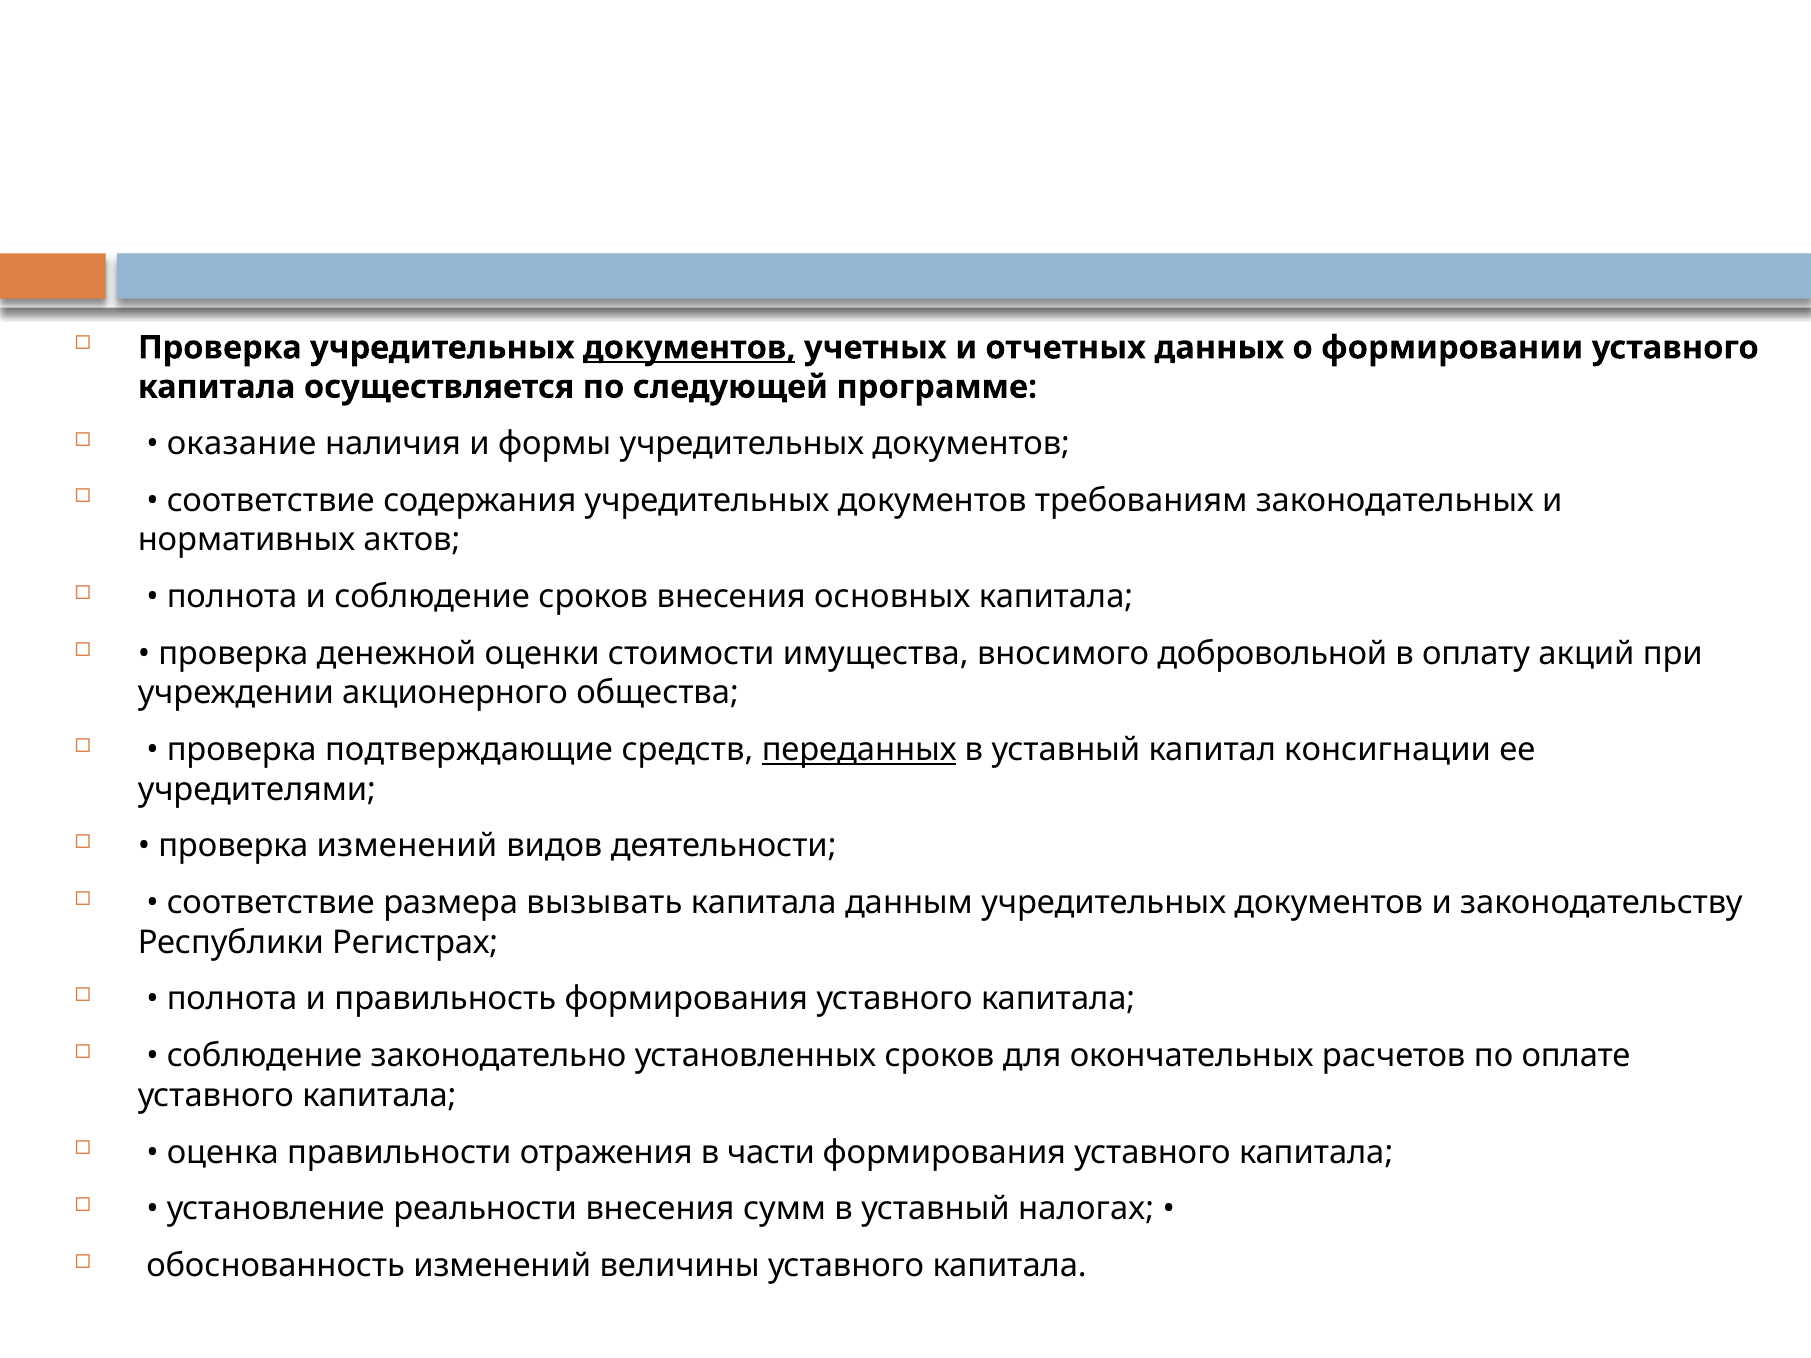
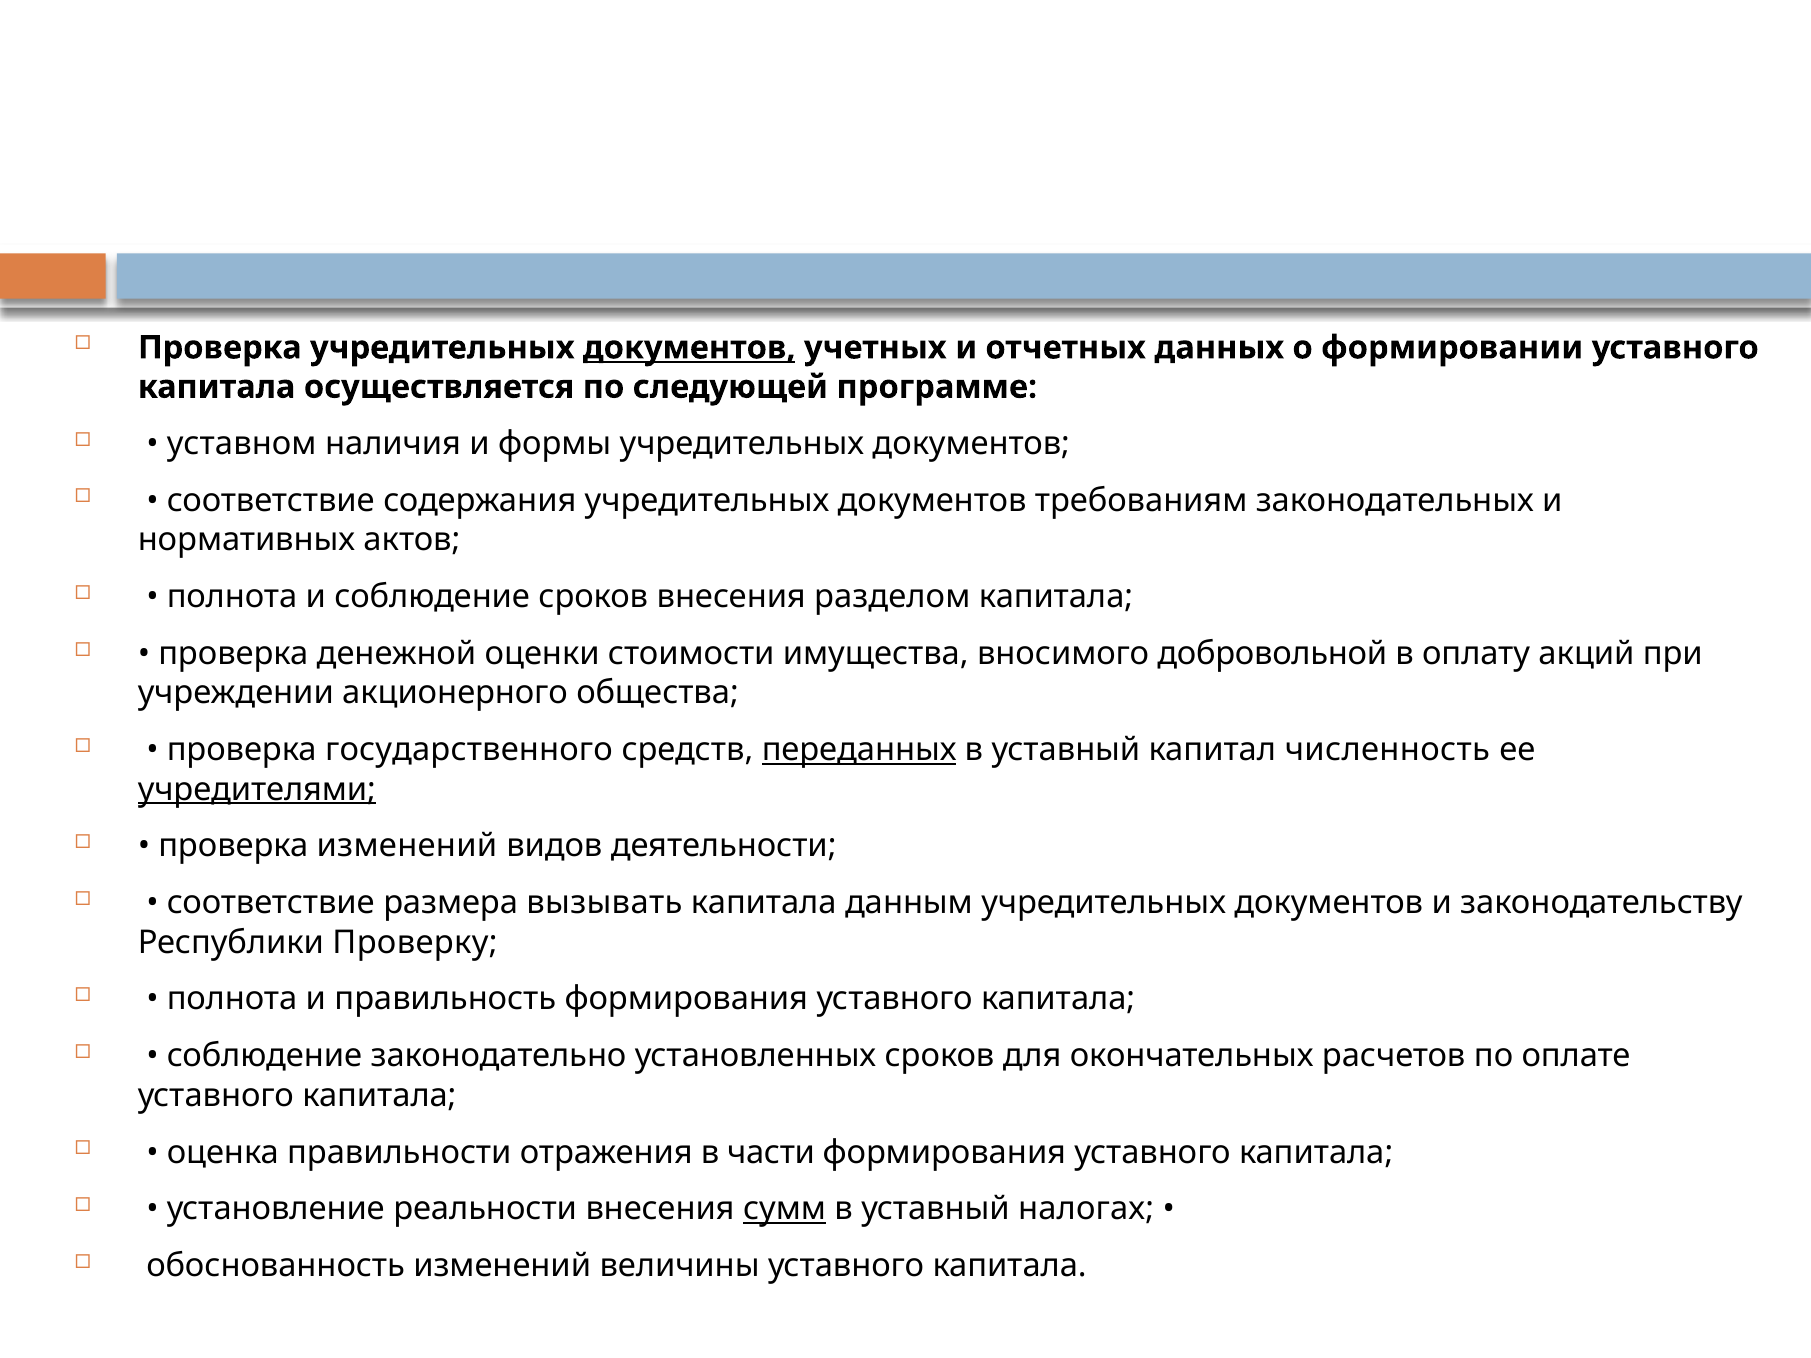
оказание: оказание -> уставном (242, 444)
основных: основных -> разделом (892, 597)
подтверждающие: подтверждающие -> государственного (469, 750)
консигнации: консигнации -> численность (1387, 750)
учредителями; underline: none -> present (257, 789)
Регистрах;: Регистрах; -> Проверку; (415, 942)
сумм underline: none -> present (785, 1209)
